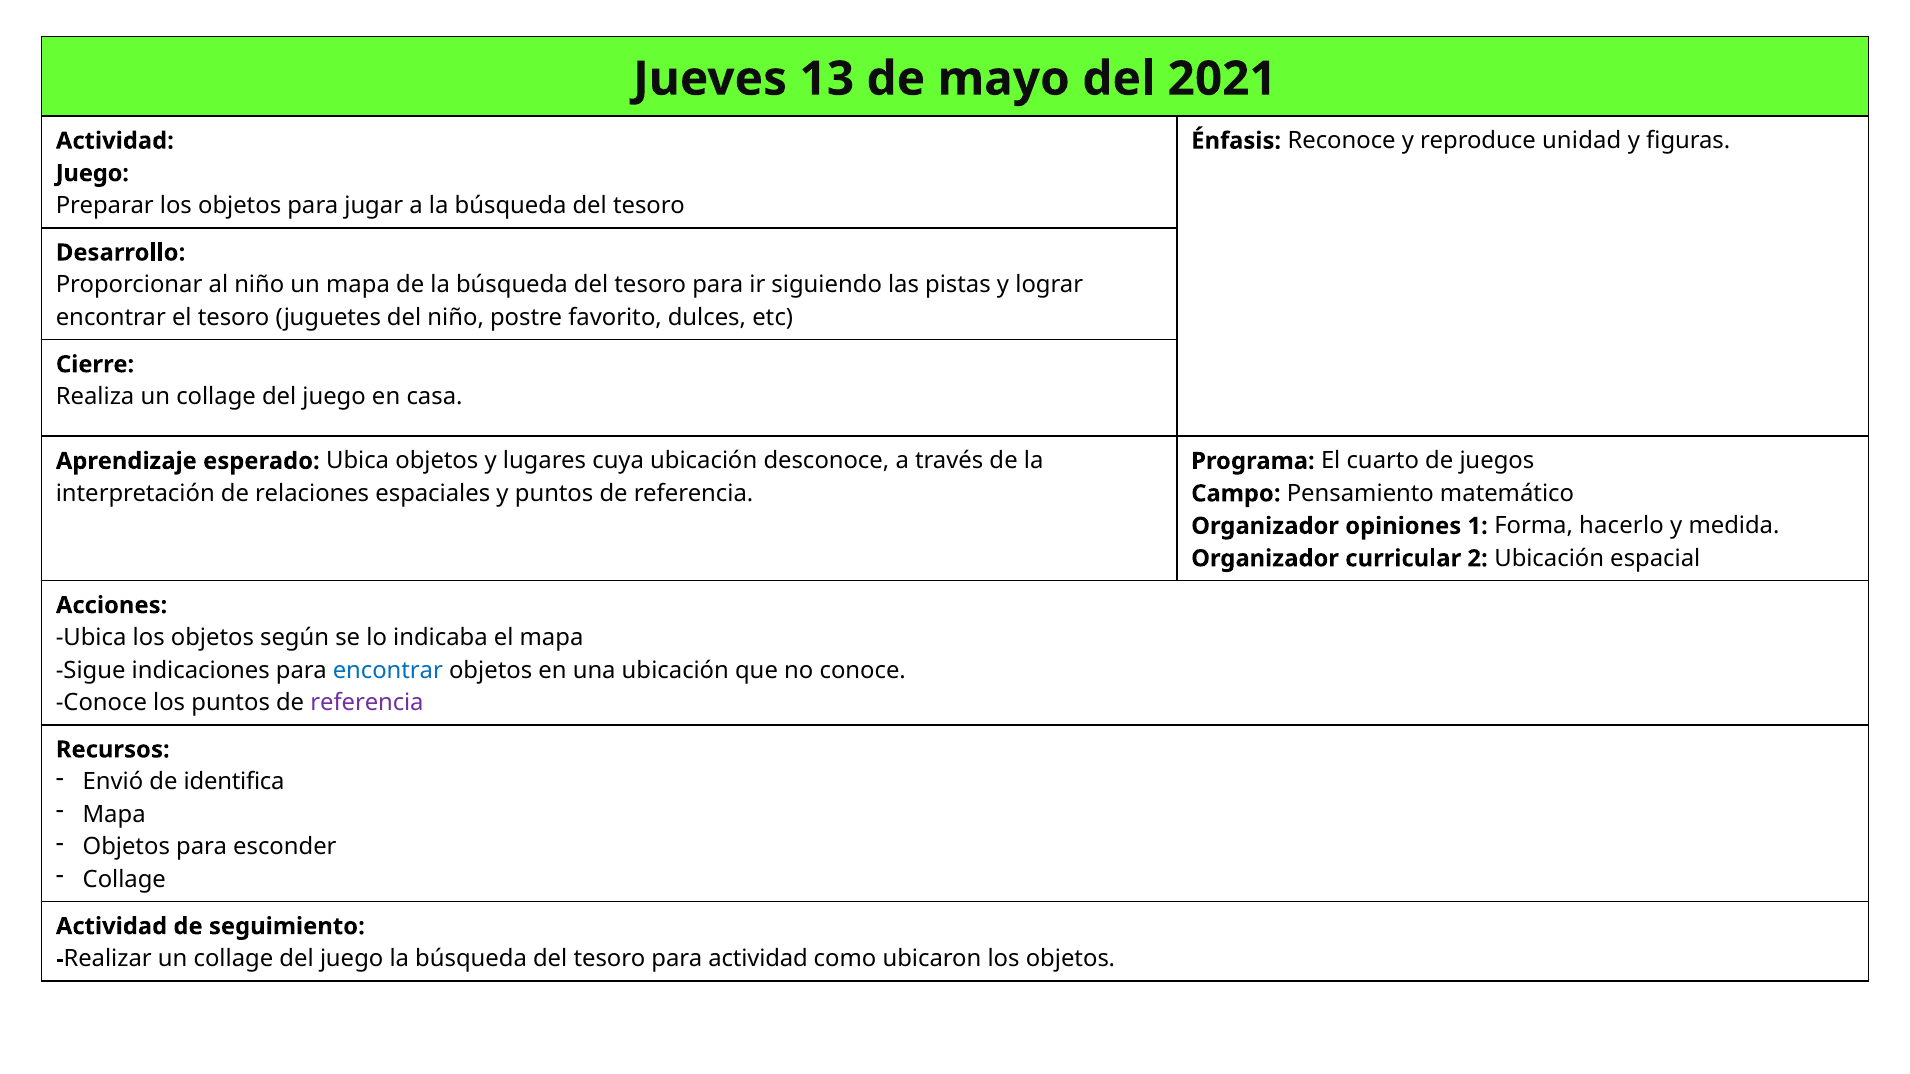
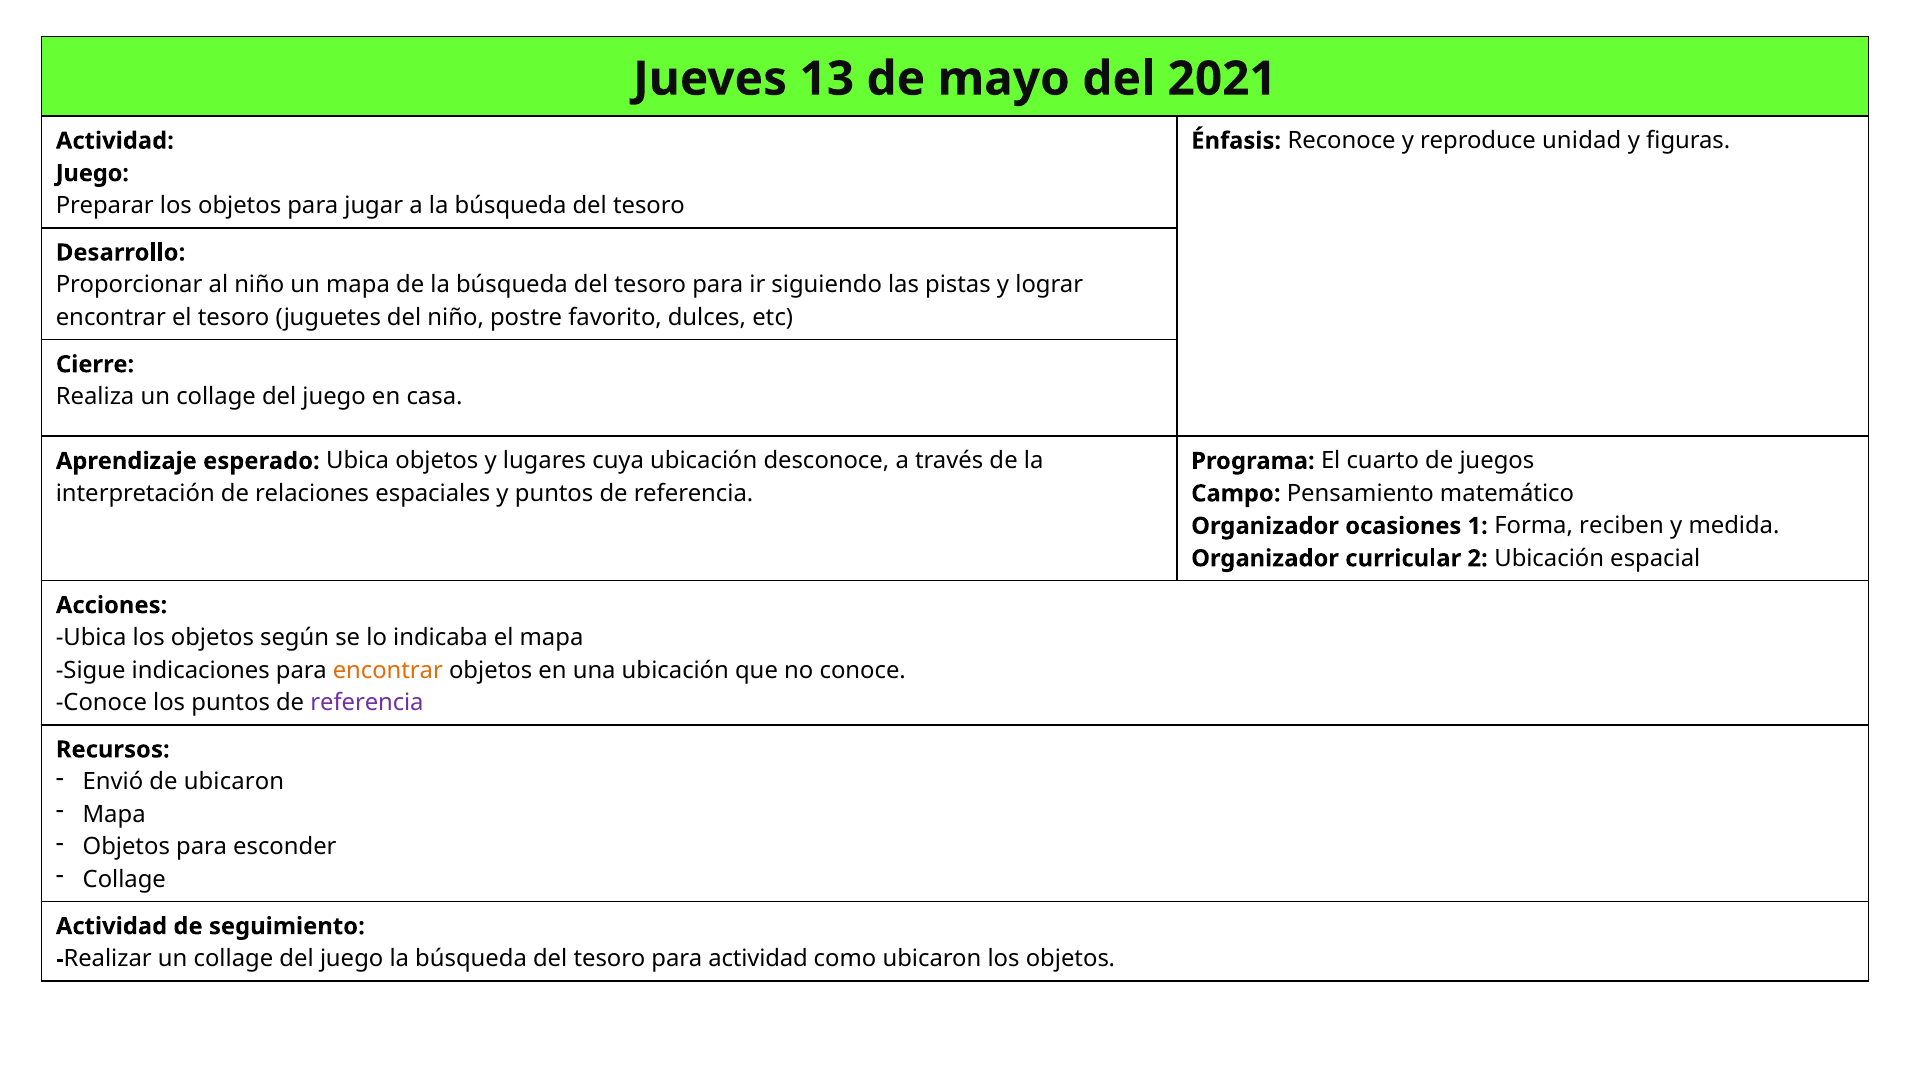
opiniones: opiniones -> ocasiones (1403, 526)
hacerlo: hacerlo -> reciben (1622, 526)
encontrar colour: blue -> orange (388, 671)
de identifica: identifica -> ubicaron (234, 782)
